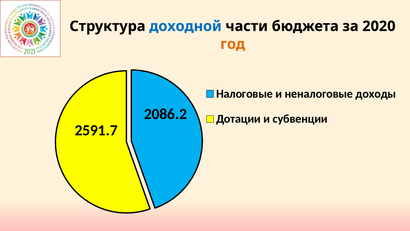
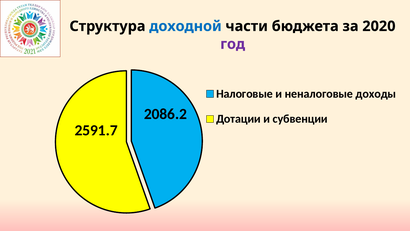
год colour: orange -> purple (233, 44)
